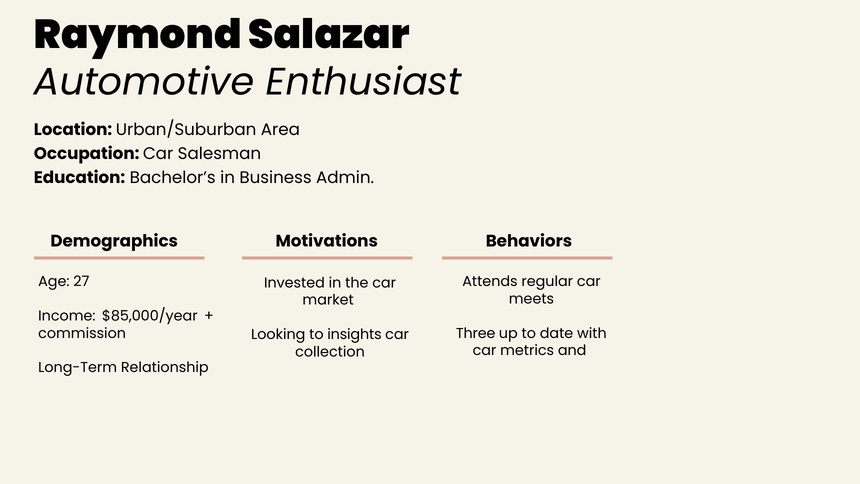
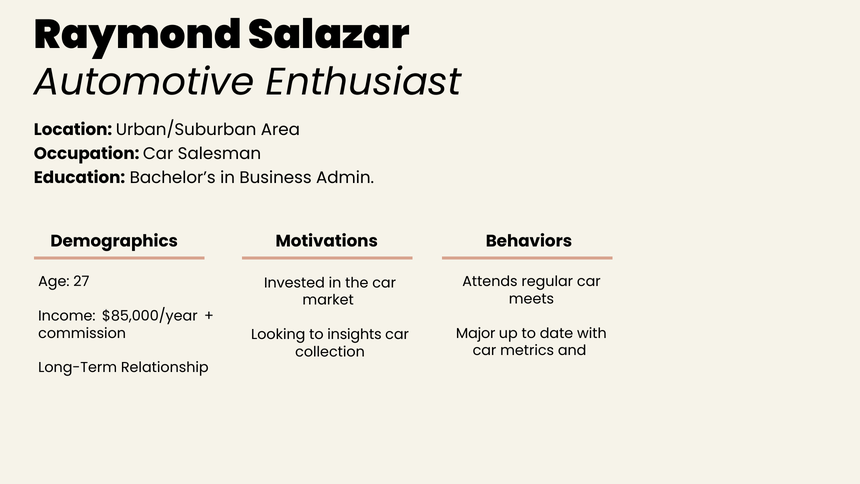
Three: Three -> Major (476, 333)
